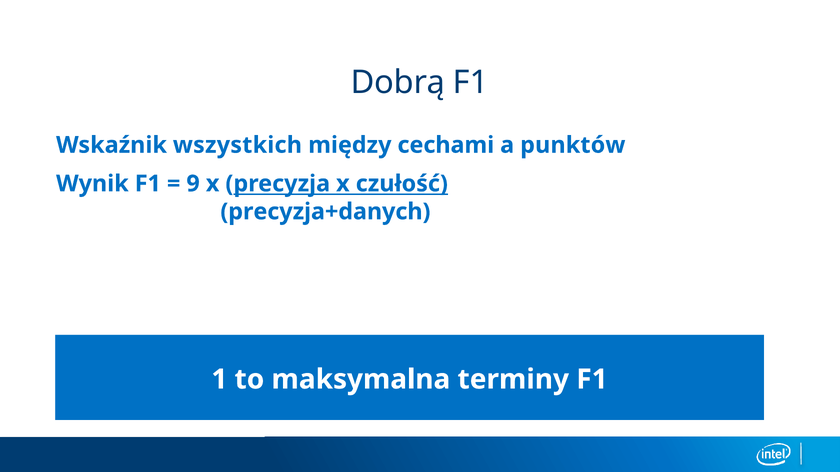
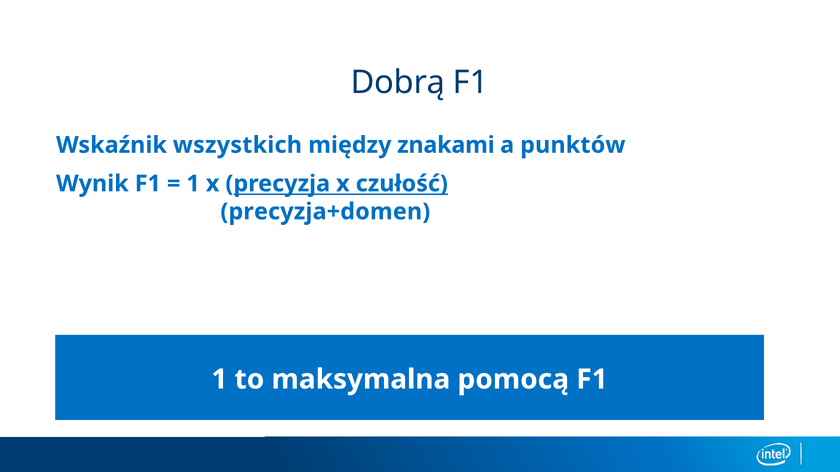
cechami: cechami -> znakami (446, 145)
9: 9 -> 1 (193, 184)
precyzja+danych: precyzja+danych -> precyzja+domen (325, 212)
terminy: terminy -> pomocą (513, 380)
